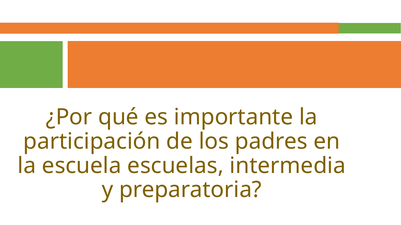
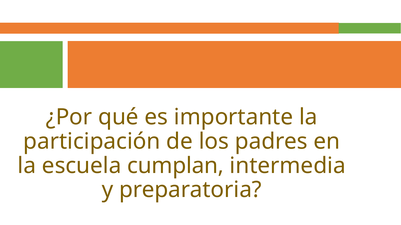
escuelas: escuelas -> cumplan (176, 166)
